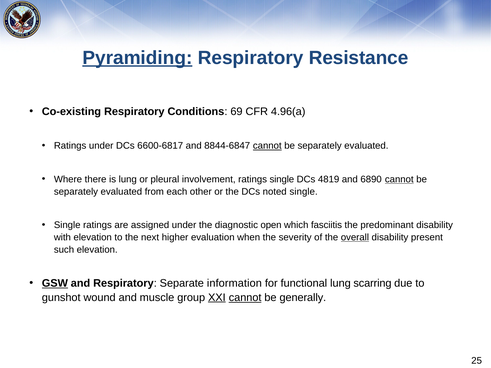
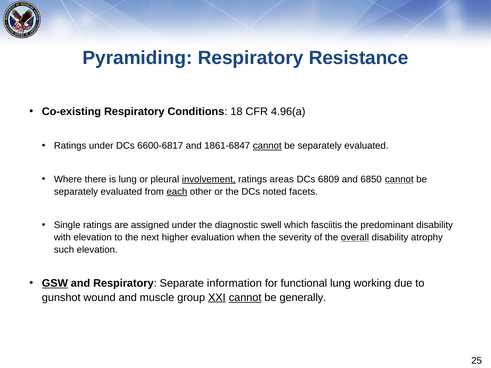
Pyramiding underline: present -> none (137, 58)
69: 69 -> 18 (236, 112)
8844-6847: 8844-6847 -> 1861-6847 (227, 146)
involvement underline: none -> present (209, 179)
ratings single: single -> areas (282, 179)
4819: 4819 -> 6809 (329, 179)
6890: 6890 -> 6850 (371, 179)
each underline: none -> present (177, 192)
noted single: single -> facets (304, 192)
open: open -> swell (271, 225)
present: present -> atrophy (427, 238)
scarring: scarring -> working (372, 284)
